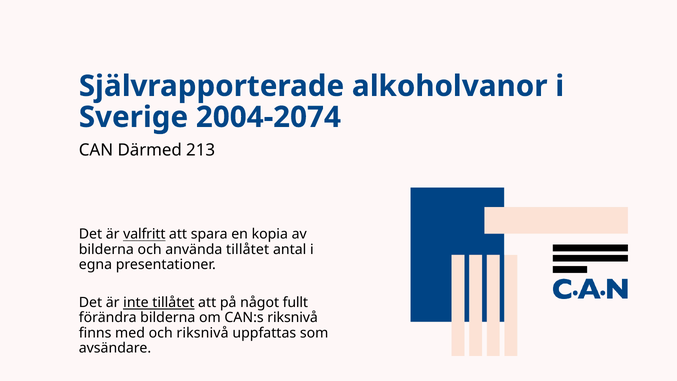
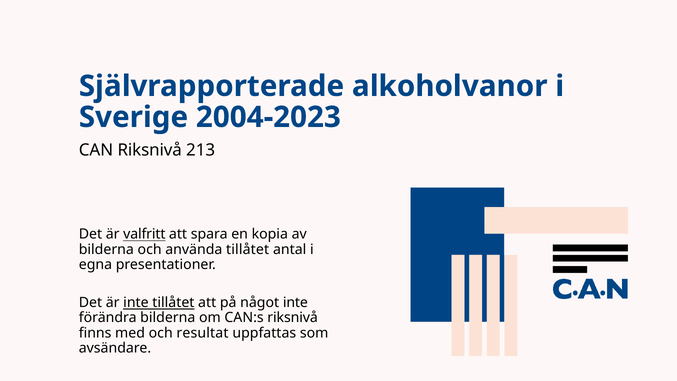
2004-2074: 2004-2074 -> 2004-2023 (268, 117)
CAN Därmed: Därmed -> Riksnivå (150, 150)
något fullt: fullt -> inte (295, 302)
och riksnivå: riksnivå -> resultat (203, 333)
